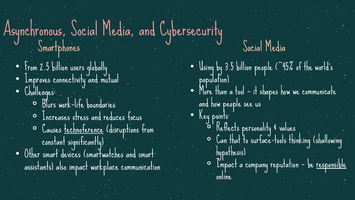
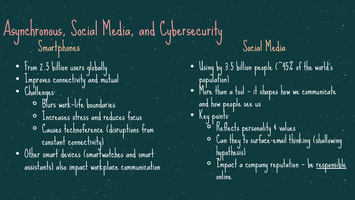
technoference underline: present -> none (84, 129)
that: that -> they (235, 140)
surface-tools: surface-tools -> surface-email (269, 140)
constant significantly: significantly -> connectivity (86, 141)
